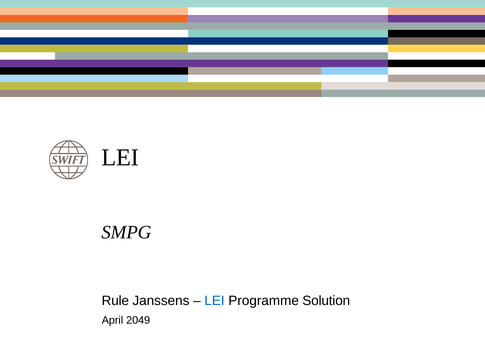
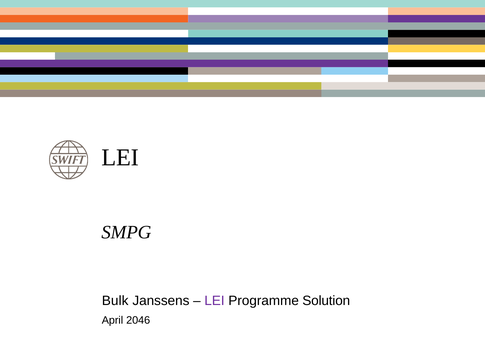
Rule: Rule -> Bulk (115, 300)
LEI colour: blue -> purple (215, 300)
2049: 2049 -> 2046 (138, 320)
